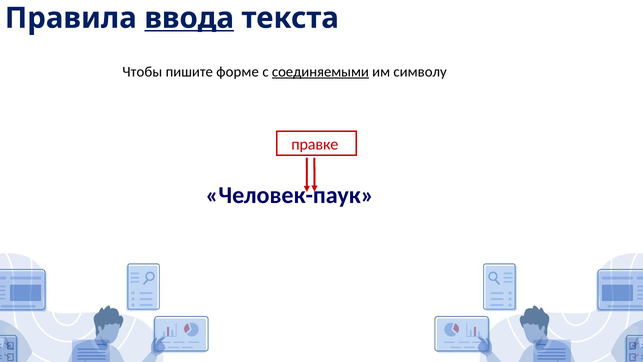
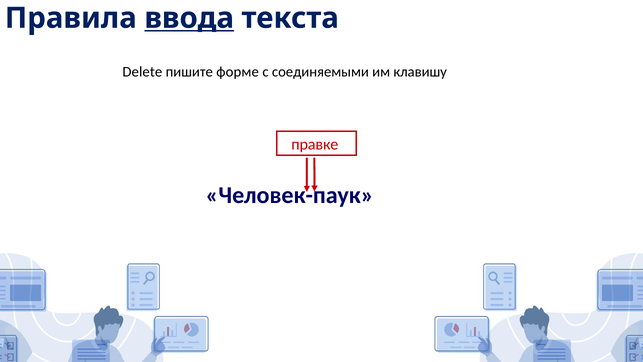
Чтобы: Чтобы -> Delete (142, 72)
соединяемыми underline: present -> none (320, 72)
символу: символу -> клавишу (420, 72)
